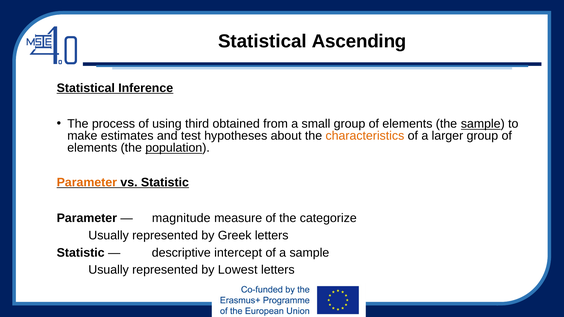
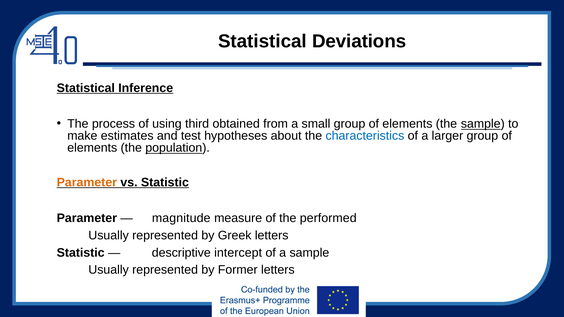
Ascending: Ascending -> Deviations (359, 41)
characteristics colour: orange -> blue (365, 136)
categorize: categorize -> performed (328, 218)
Lowest: Lowest -> Former (238, 270)
